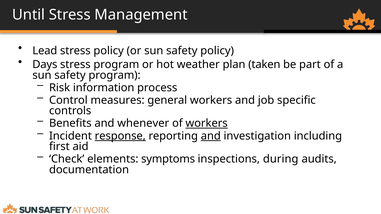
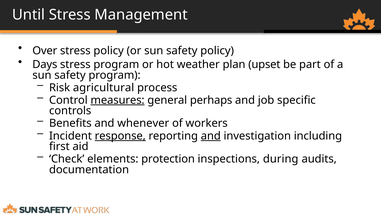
Lead: Lead -> Over (45, 51)
taken: taken -> upset (264, 65)
information: information -> agricultural (104, 88)
measures underline: none -> present (118, 100)
general workers: workers -> perhaps (211, 100)
workers underline: present -> none (207, 124)
symptoms: symptoms -> protection (168, 159)
